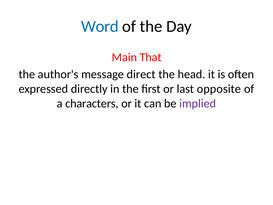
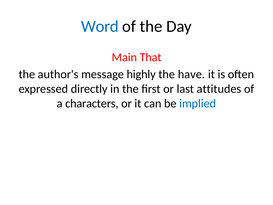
direct: direct -> highly (141, 74)
head: head -> have (191, 74)
opposite: opposite -> attitudes (219, 89)
implied colour: purple -> blue (198, 103)
